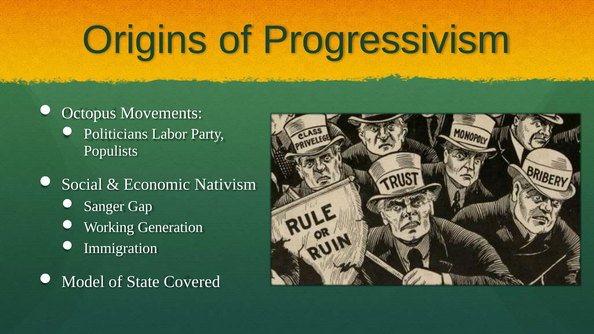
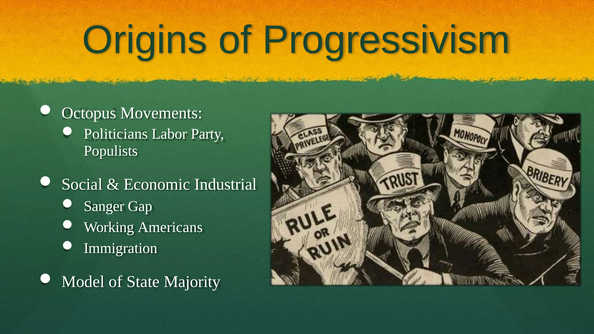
Nativism: Nativism -> Industrial (226, 184)
Generation: Generation -> Americans (170, 227)
Covered: Covered -> Majority (192, 282)
